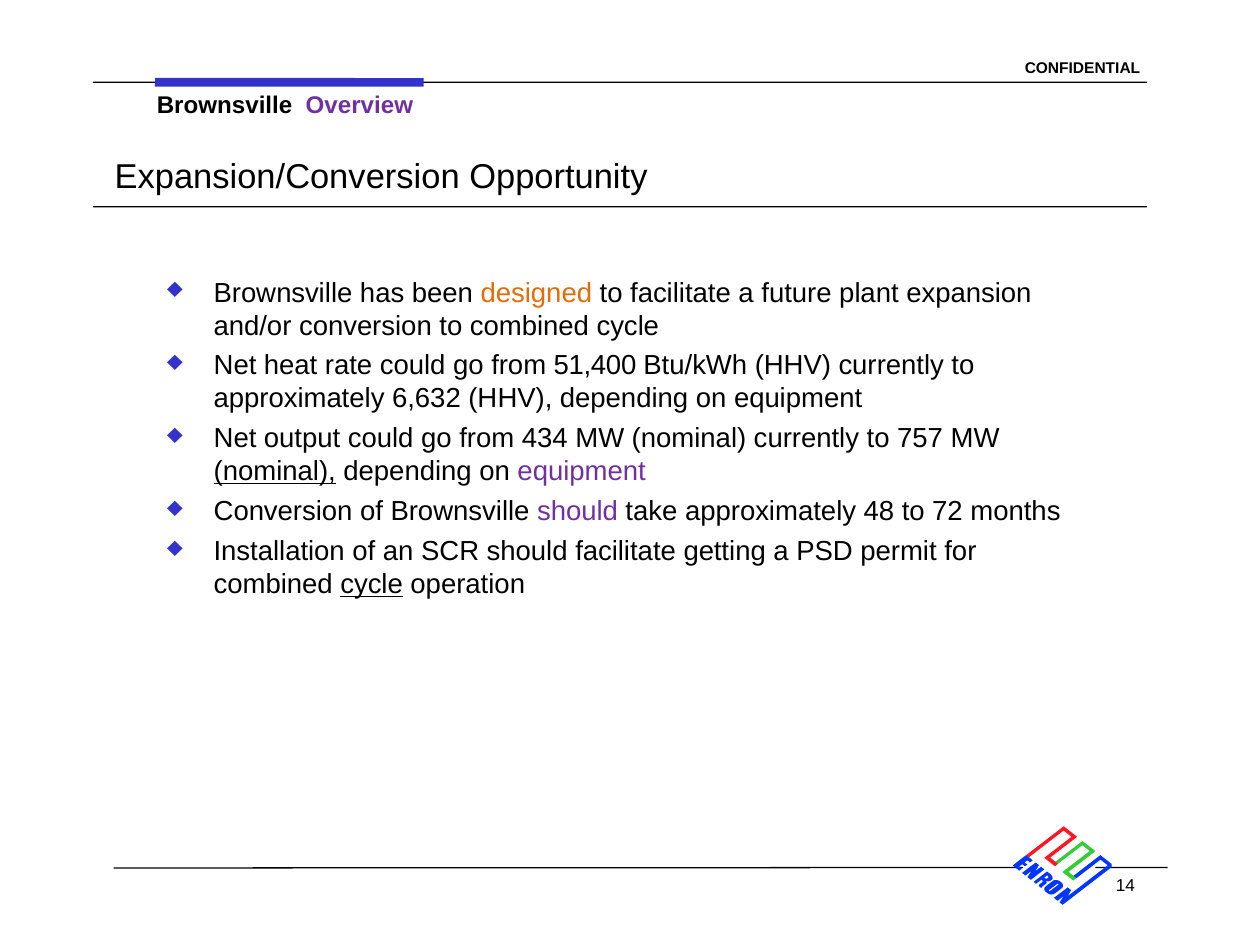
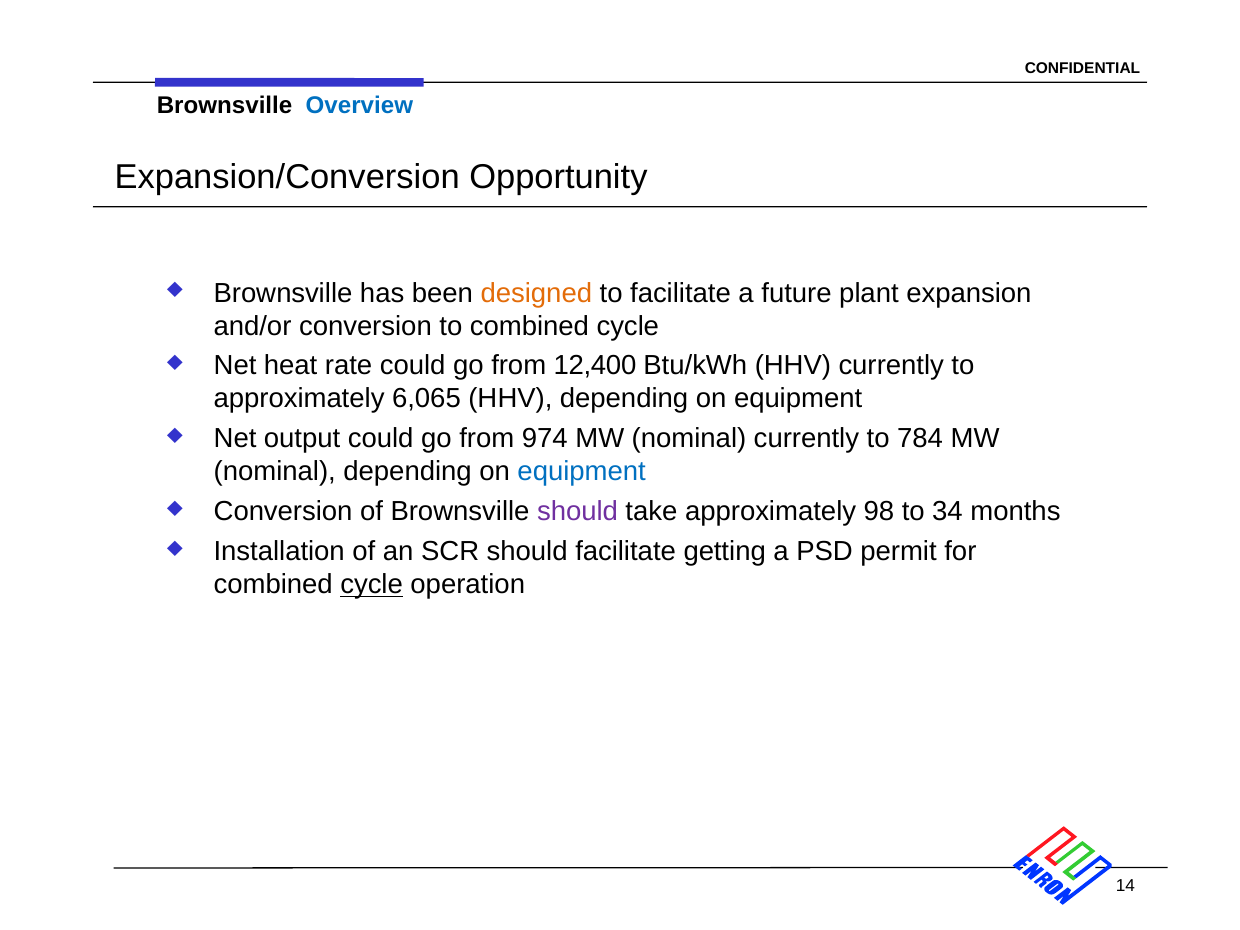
Overview colour: purple -> blue (359, 105)
51,400: 51,400 -> 12,400 (595, 366)
6,632: 6,632 -> 6,065 (426, 399)
434: 434 -> 974 (545, 439)
757: 757 -> 784 (920, 439)
nominal underline: present -> none (275, 472)
equipment colour: purple -> blue (582, 472)
48: 48 -> 98 (879, 512)
72: 72 -> 34 (947, 512)
